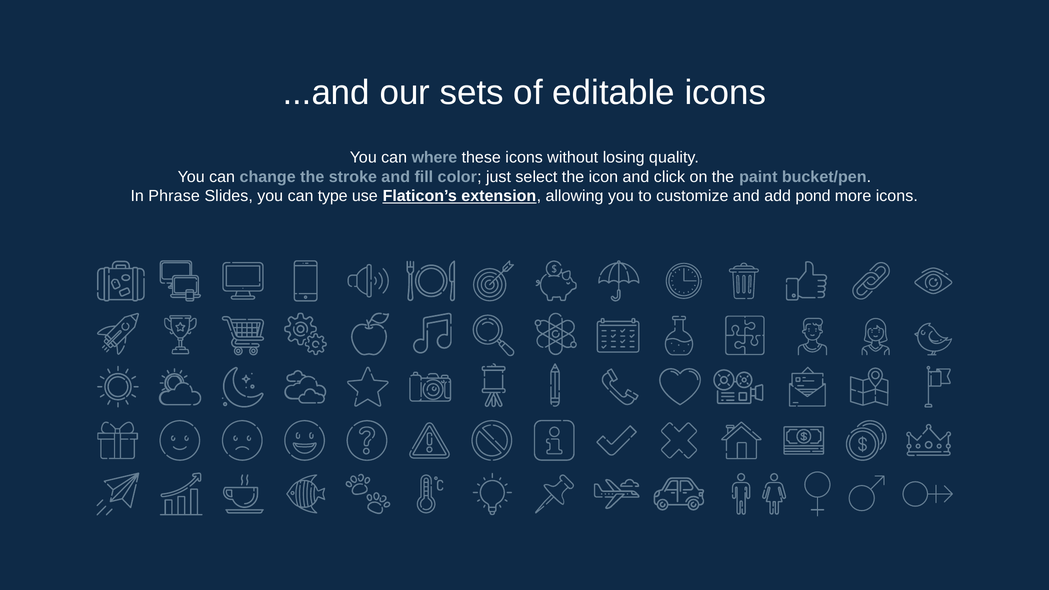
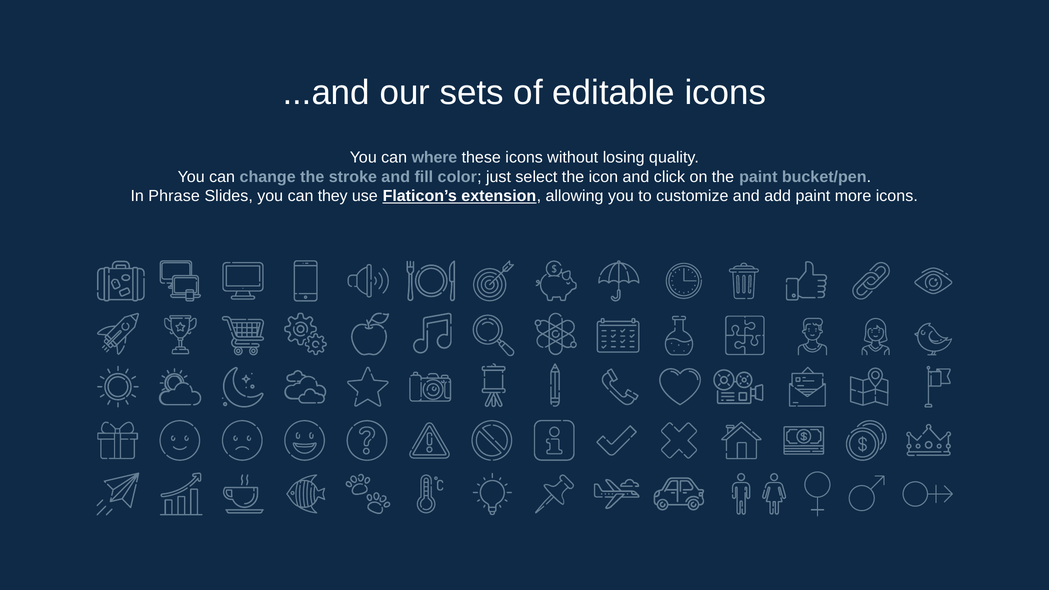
type: type -> they (333, 196)
add pond: pond -> paint (813, 196)
